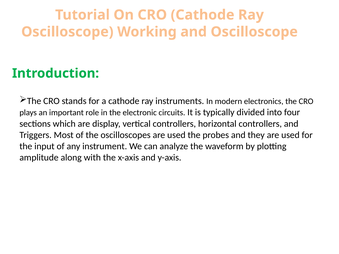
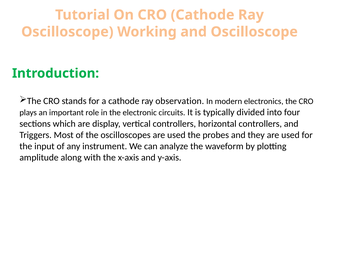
instruments: instruments -> observation (180, 101)
